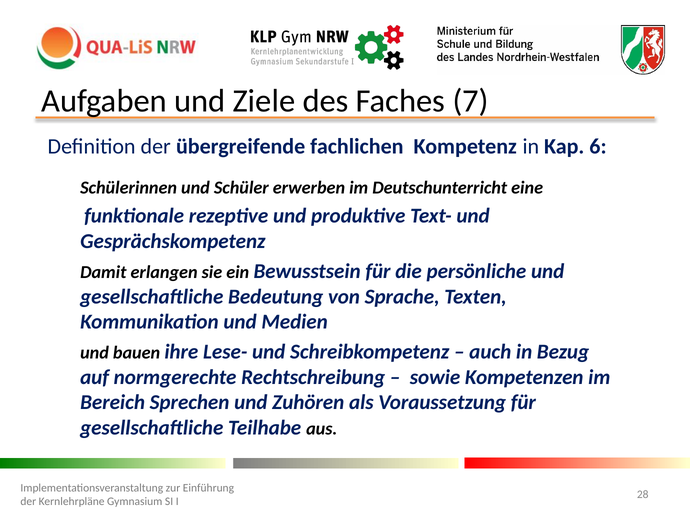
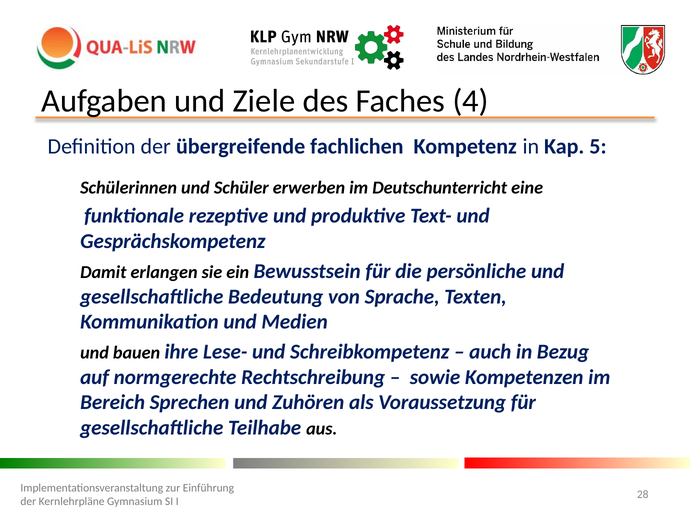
7: 7 -> 4 (471, 101)
6: 6 -> 5 (598, 147)
